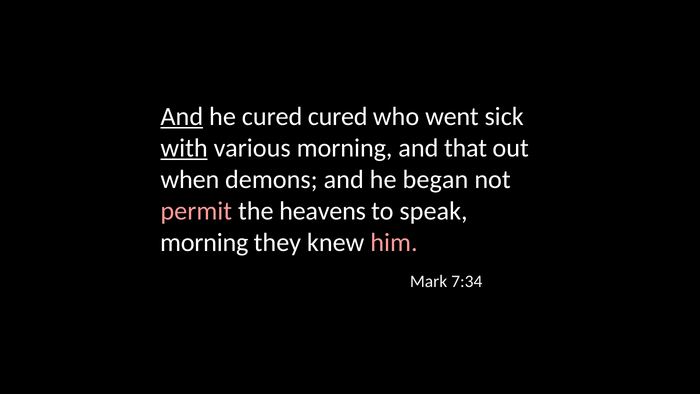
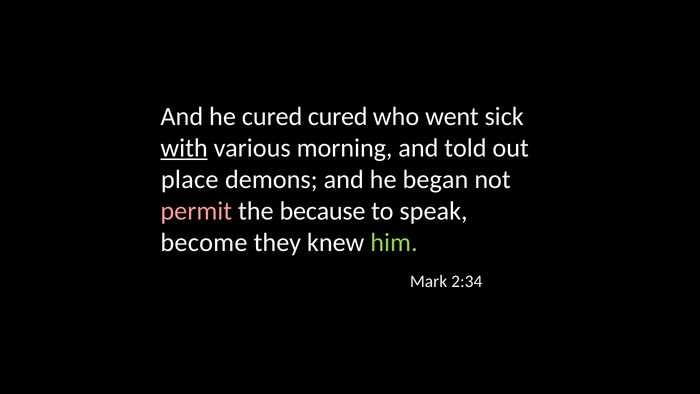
And underline: present -> none (182, 116)
that: that -> told (465, 148)
when: when -> place (190, 179)
heavens: heavens -> because (323, 211)
morning: morning -> become (204, 242)
him colour: pink -> light green (394, 242)
7:34: 7:34 -> 2:34 (467, 281)
